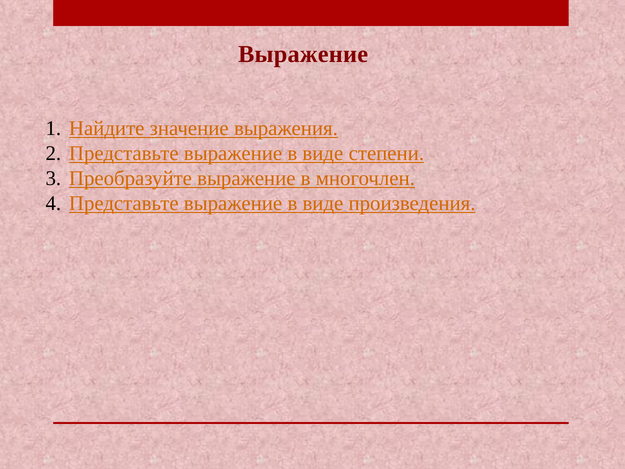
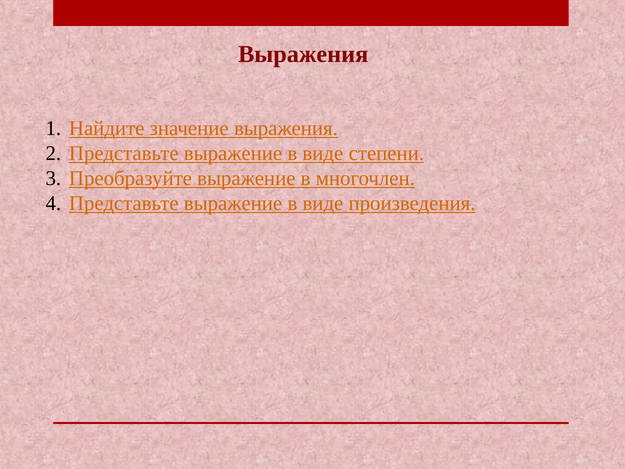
Выражение: Выражение -> Выражения (303, 54)
